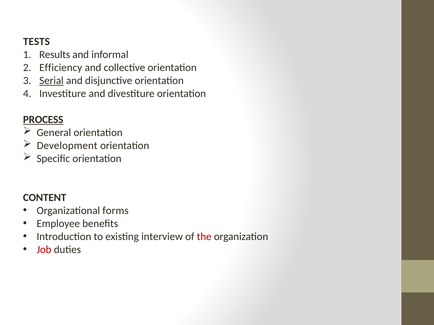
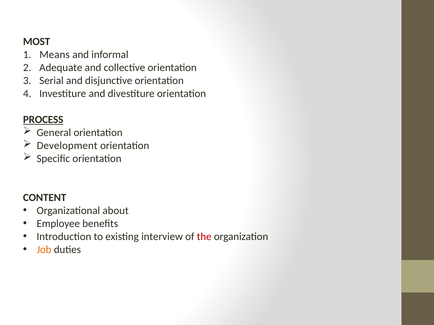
TESTS: TESTS -> MOST (37, 42)
Results: Results -> Means (55, 55)
Efficiency: Efficiency -> Adequate (61, 68)
Serial underline: present -> none (51, 81)
forms: forms -> about (116, 211)
Job colour: red -> orange (44, 250)
